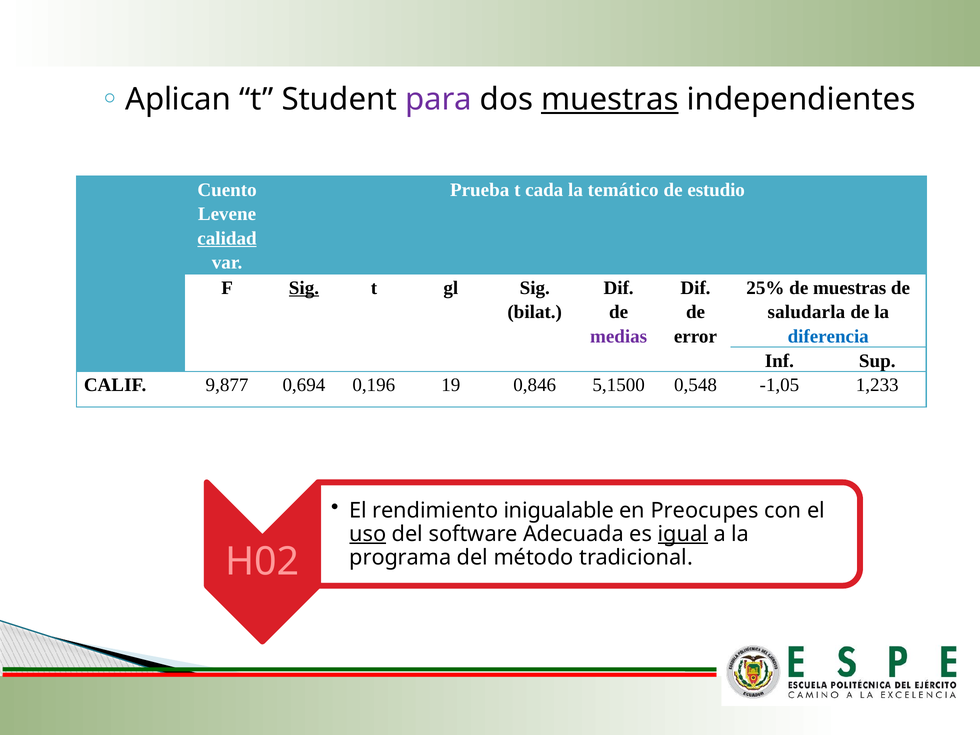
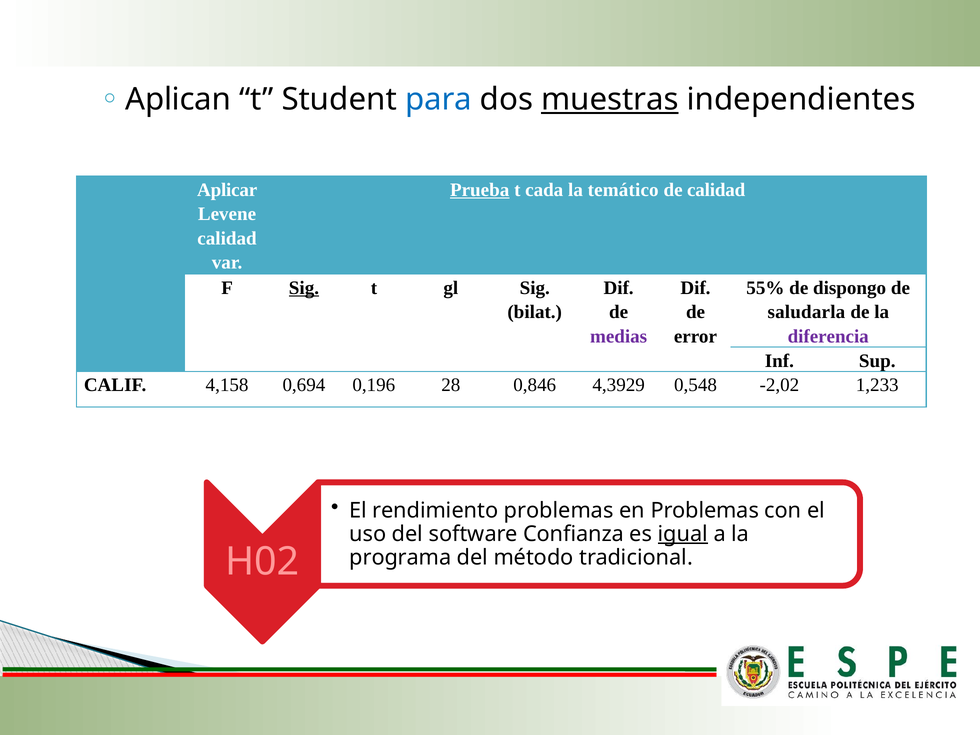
para colour: purple -> blue (438, 100)
Cuento: Cuento -> Aplicar (227, 190)
Prueba underline: none -> present (480, 190)
de estudio: estudio -> calidad (716, 190)
calidad underline: present -> none (227, 238)
25%: 25% -> 55% (765, 288)
de muestras: muestras -> dispongo (850, 288)
diferencia colour: blue -> purple (828, 336)
9,877: 9,877 -> 4,158 (227, 385)
19: 19 -> 28 (451, 385)
5,1500: 5,1500 -> 4,3929 (619, 385)
-1,05: -1,05 -> -2,02 (779, 385)
rendimiento inigualable: inigualable -> problemas (559, 510)
en Preocupes: Preocupes -> Problemas (705, 510)
uso underline: present -> none (368, 534)
Adecuada: Adecuada -> Confianza (574, 534)
